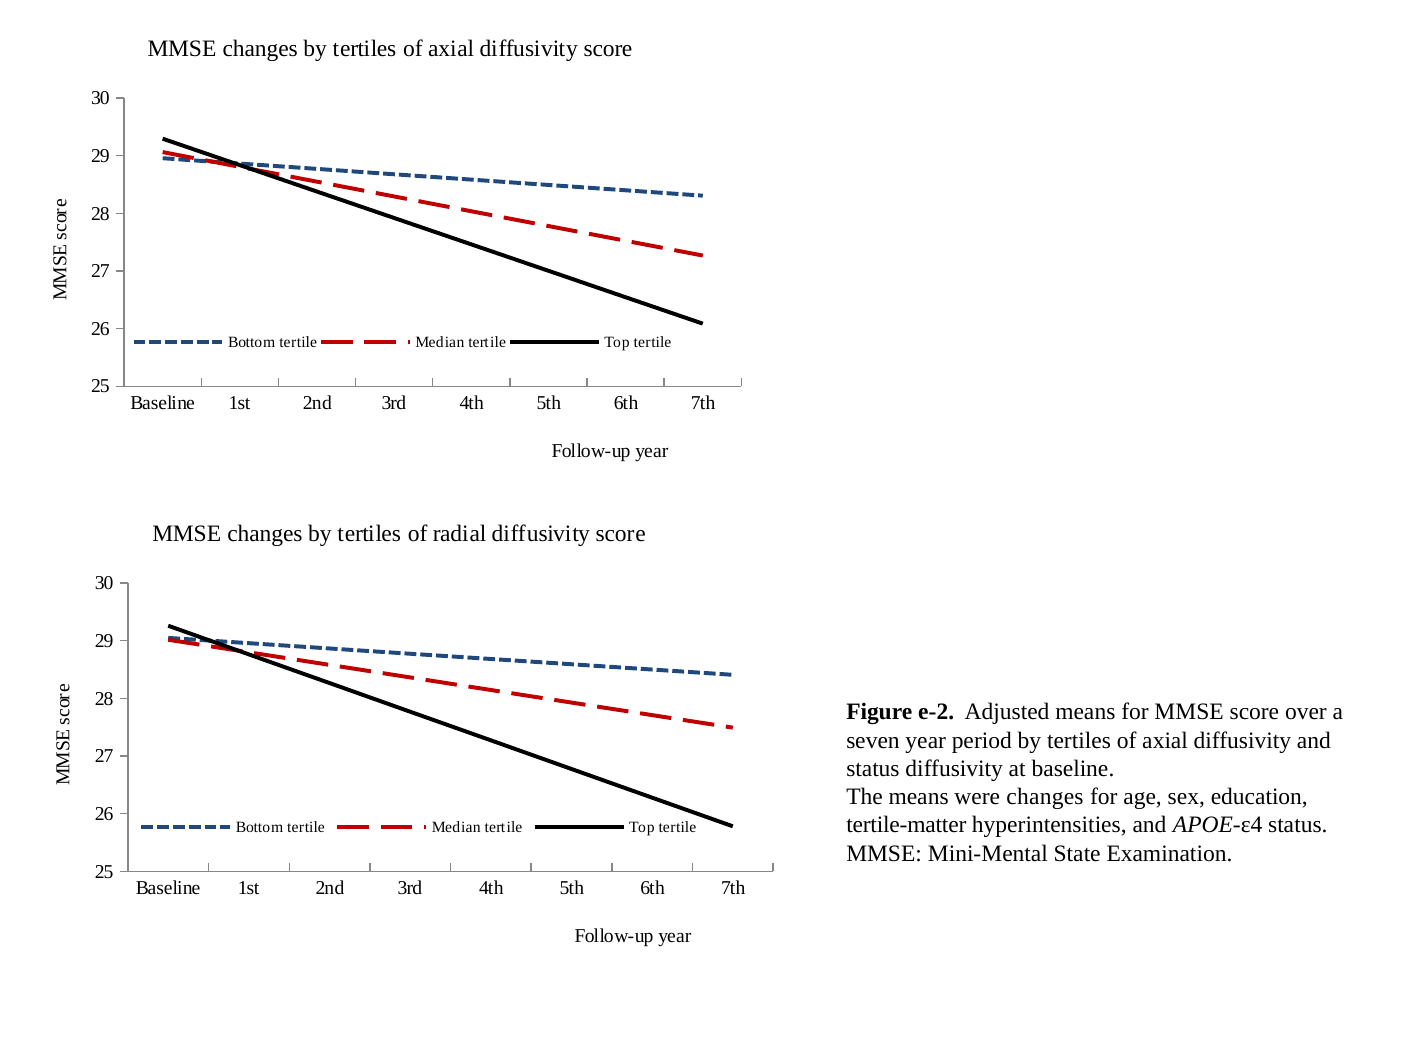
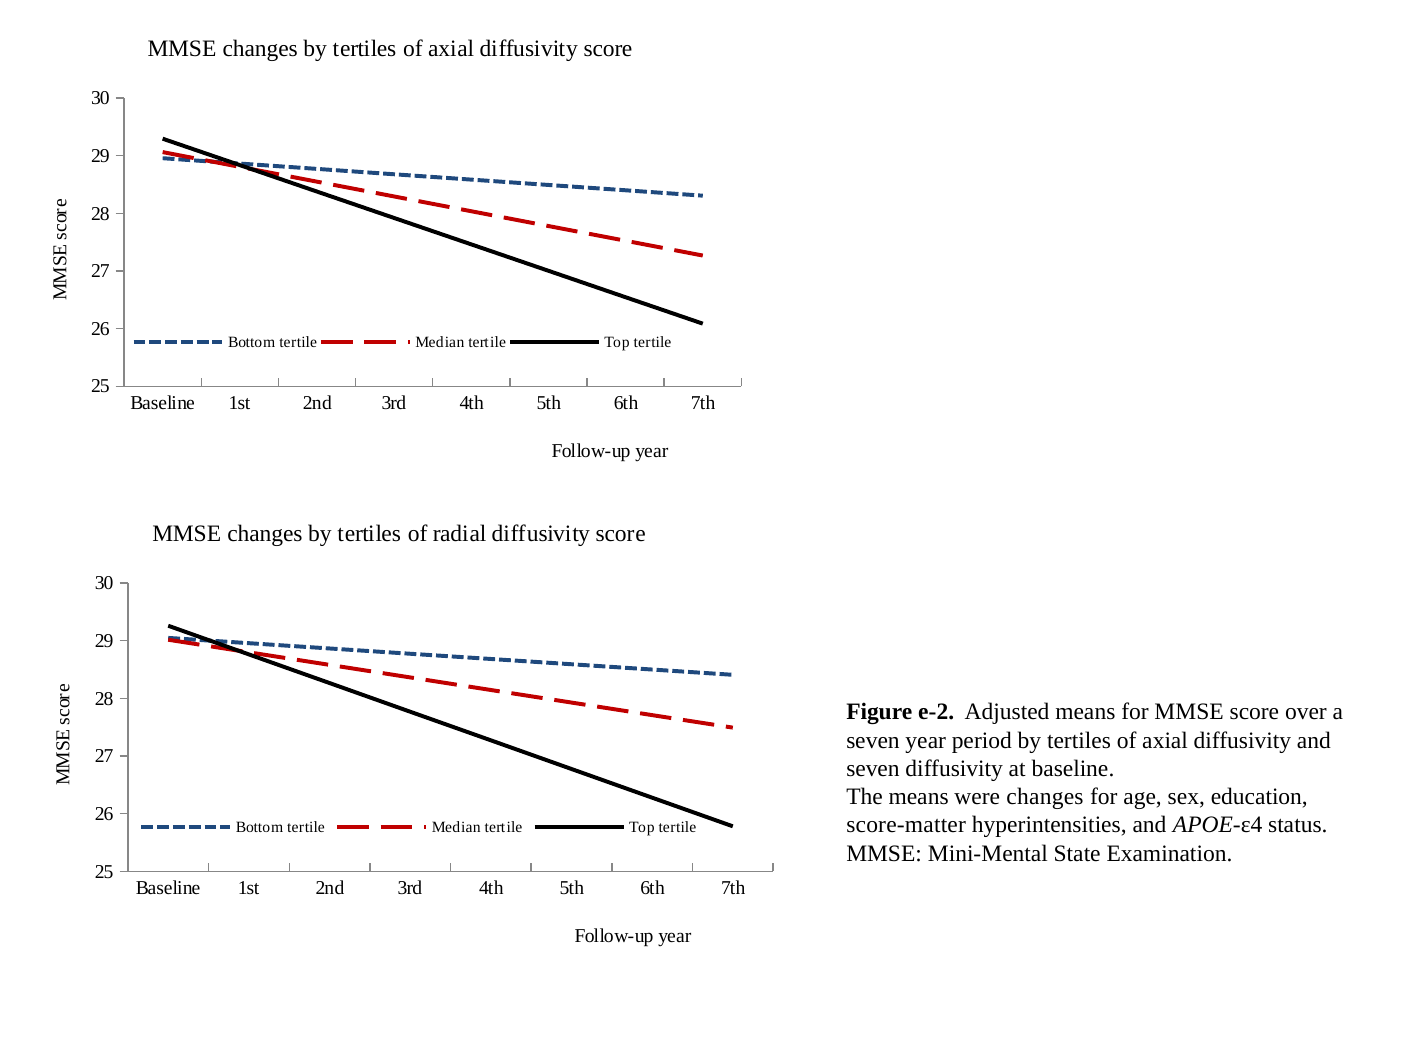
status: status -> seven (873, 769)
tertile-matter: tertile-matter -> score-matter (906, 825)
